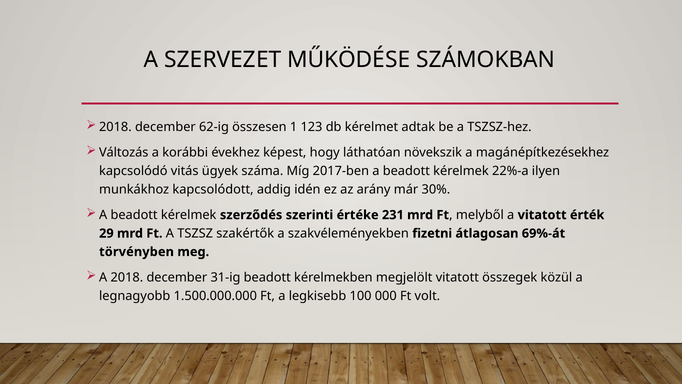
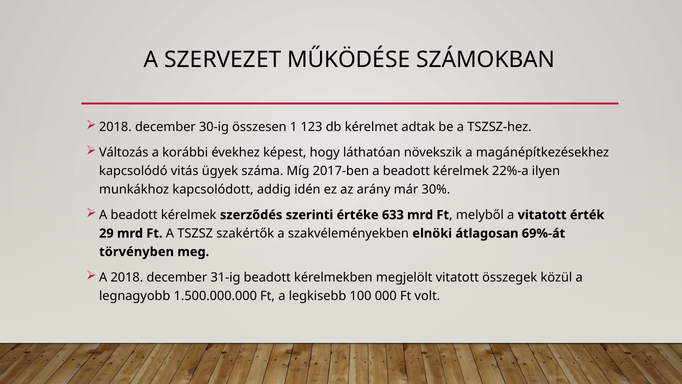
62-ig: 62-ig -> 30-ig (214, 127)
231: 231 -> 633 (393, 215)
fizetni: fizetni -> elnöki (432, 233)
